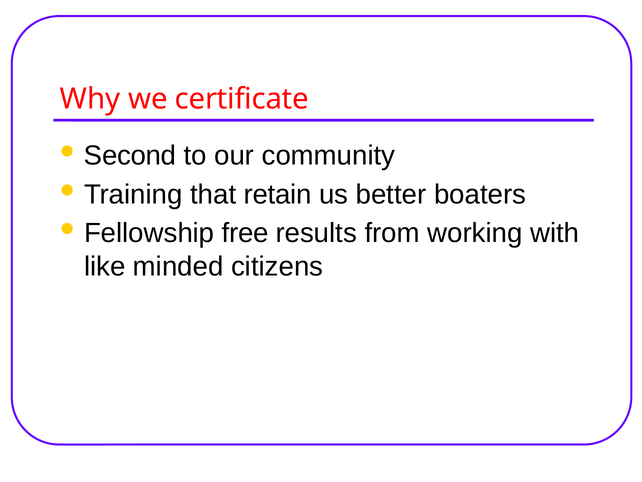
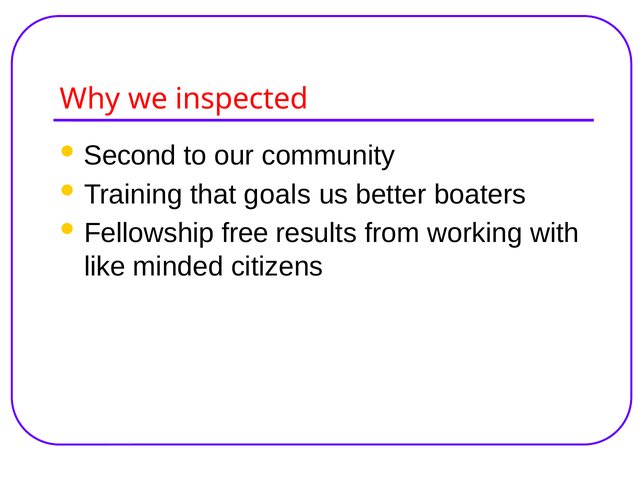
certificate: certificate -> inspected (242, 99)
retain: retain -> goals (278, 194)
